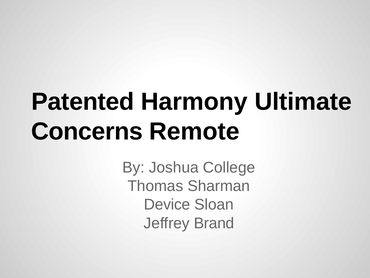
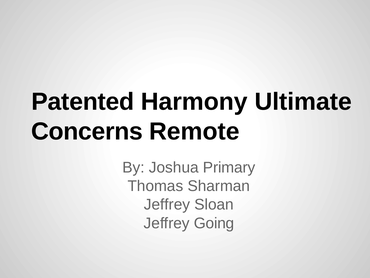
College: College -> Primary (229, 167)
Device: Device -> Jeffrey (167, 204)
Brand: Brand -> Going (214, 223)
